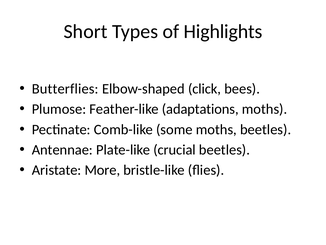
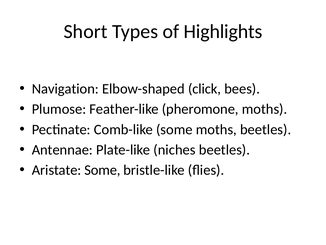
Butterflies: Butterflies -> Navigation (65, 89)
adaptations: adaptations -> pheromone (200, 109)
crucial: crucial -> niches (174, 150)
Aristate More: More -> Some (102, 170)
